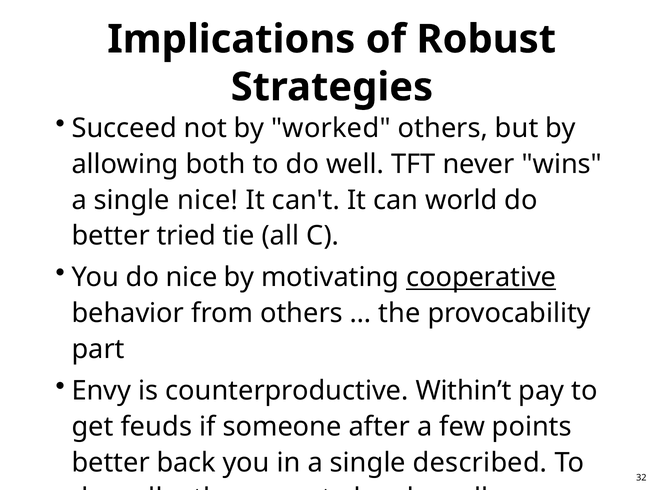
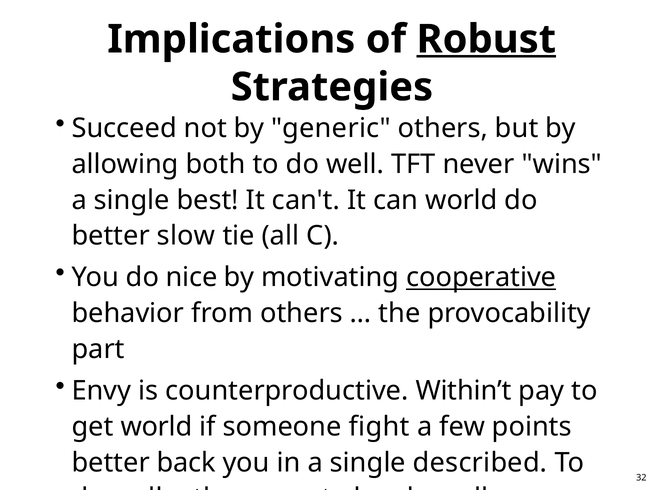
Robust underline: none -> present (486, 39)
worked: worked -> generic (331, 128)
single nice: nice -> best (208, 200)
tried: tried -> slow (186, 236)
get feuds: feuds -> world (156, 426)
after: after -> fight (379, 426)
